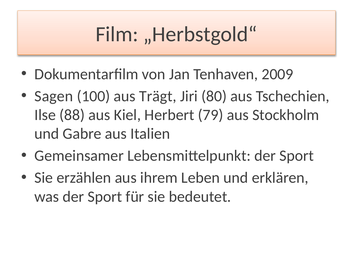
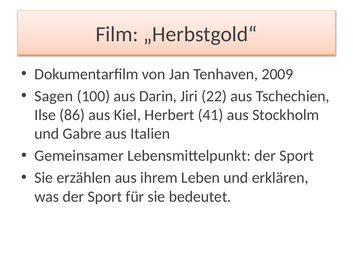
Trägt: Trägt -> Darin (158, 96)
80: 80 -> 22 (214, 96)
88: 88 -> 86 (72, 115)
79: 79 -> 41 (211, 115)
